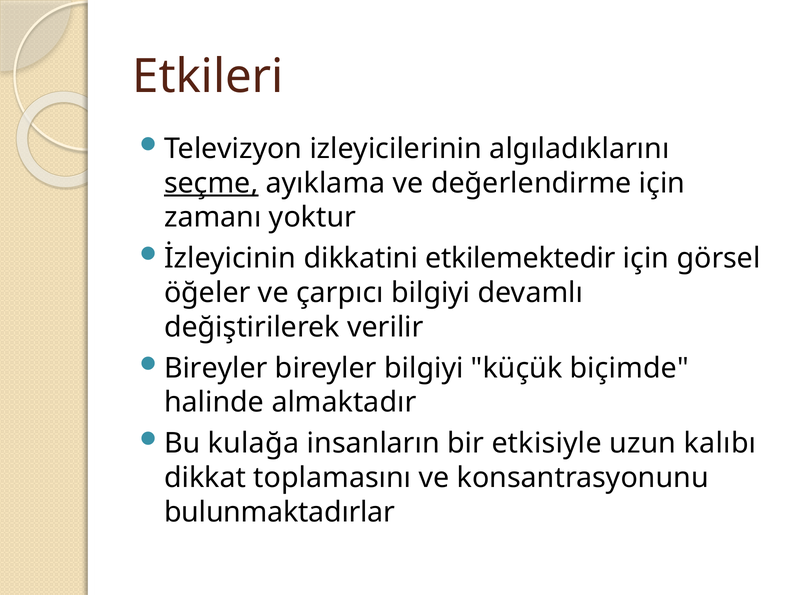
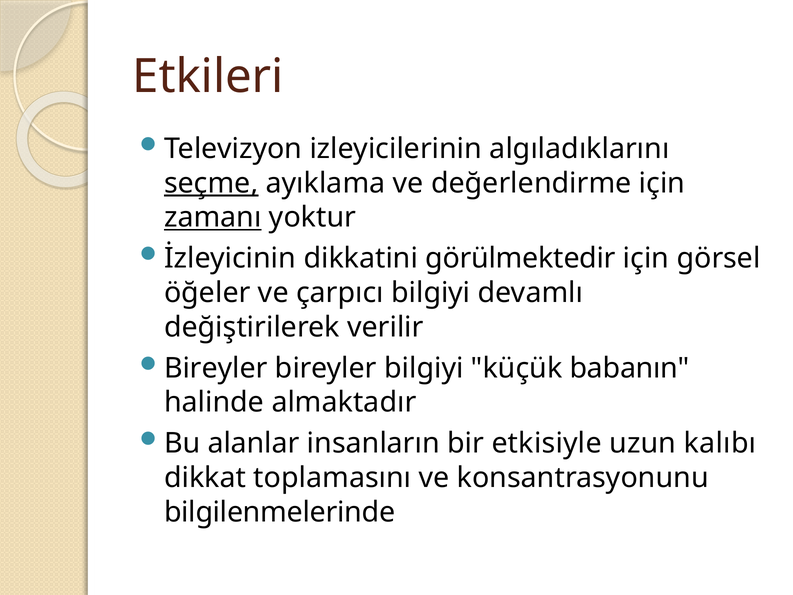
zamanı underline: none -> present (213, 217)
etkilemektedir: etkilemektedir -> görülmektedir (521, 258)
biçimde: biçimde -> babanın (630, 368)
kulağa: kulağa -> alanlar (254, 443)
bulunmaktadırlar: bulunmaktadırlar -> bilgilenmelerinde (280, 512)
